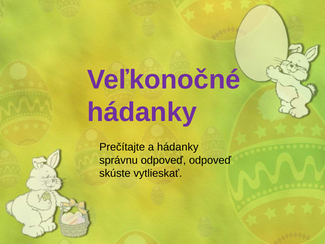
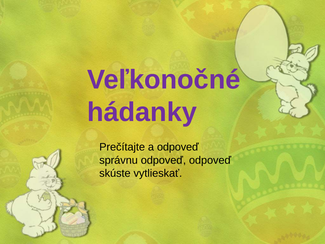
a hádanky: hádanky -> odpoveď (178, 147)
